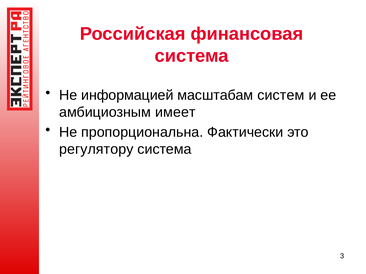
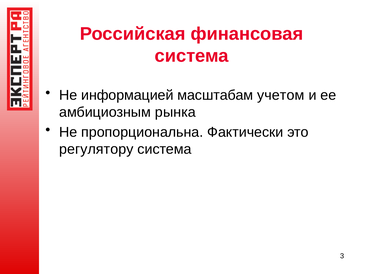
систем: систем -> учетом (281, 95)
имеет: имеет -> рынка (175, 112)
